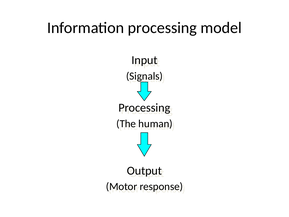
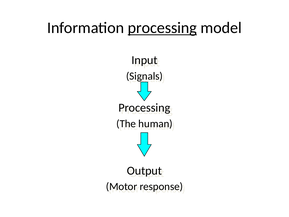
processing underline: none -> present (162, 28)
